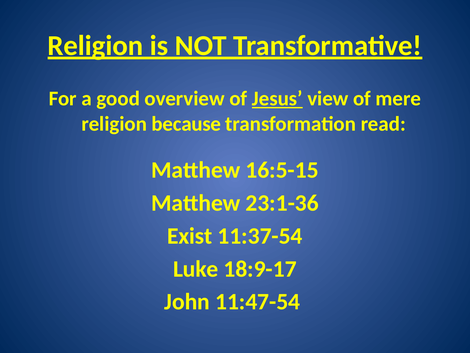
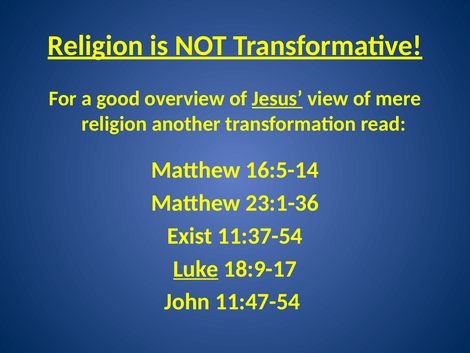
because: because -> another (186, 124)
16:5-15: 16:5-15 -> 16:5-14 (282, 170)
Luke underline: none -> present (196, 269)
